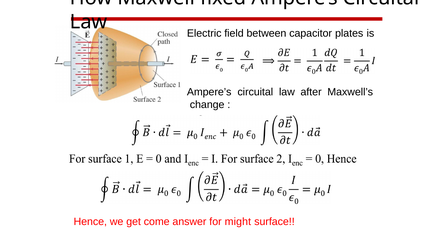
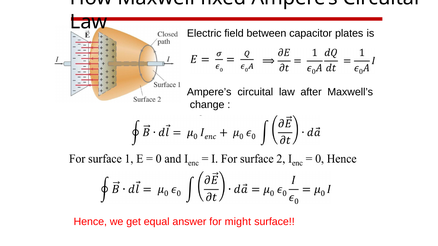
come: come -> equal (157, 222)
